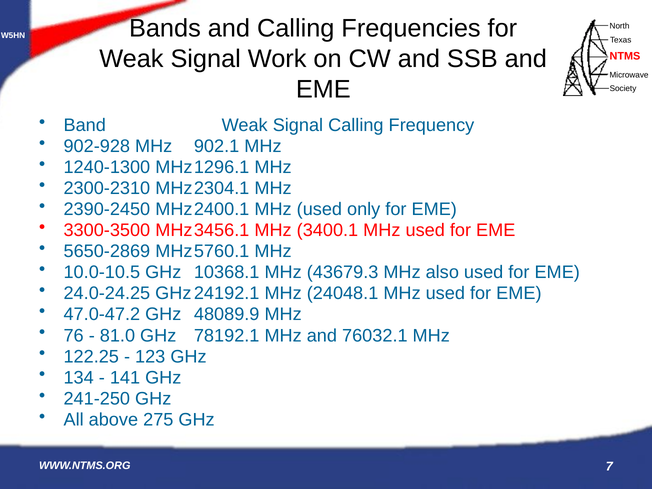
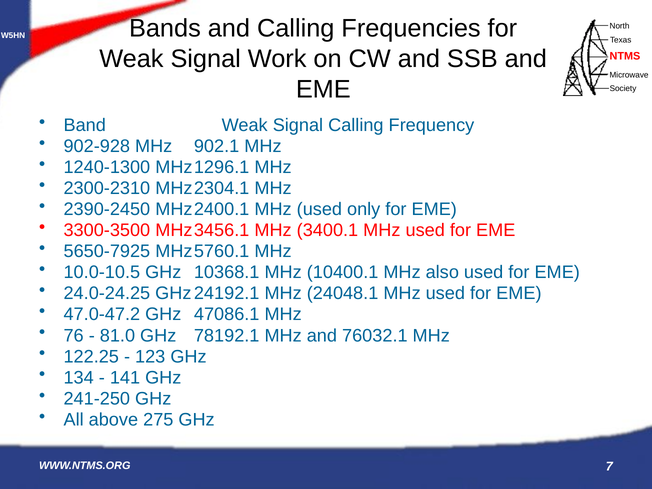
5650-2869: 5650-2869 -> 5650-7925 (107, 251)
43679.3: 43679.3 -> 10400.1 (343, 272)
48089.9: 48089.9 -> 47086.1 (227, 315)
